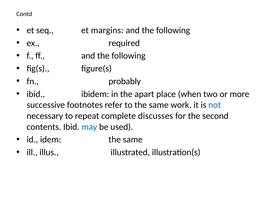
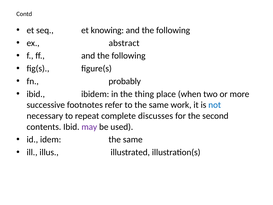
margins: margins -> knowing (107, 30)
required: required -> abstract (124, 43)
apart: apart -> thing (144, 94)
may colour: blue -> purple (89, 127)
